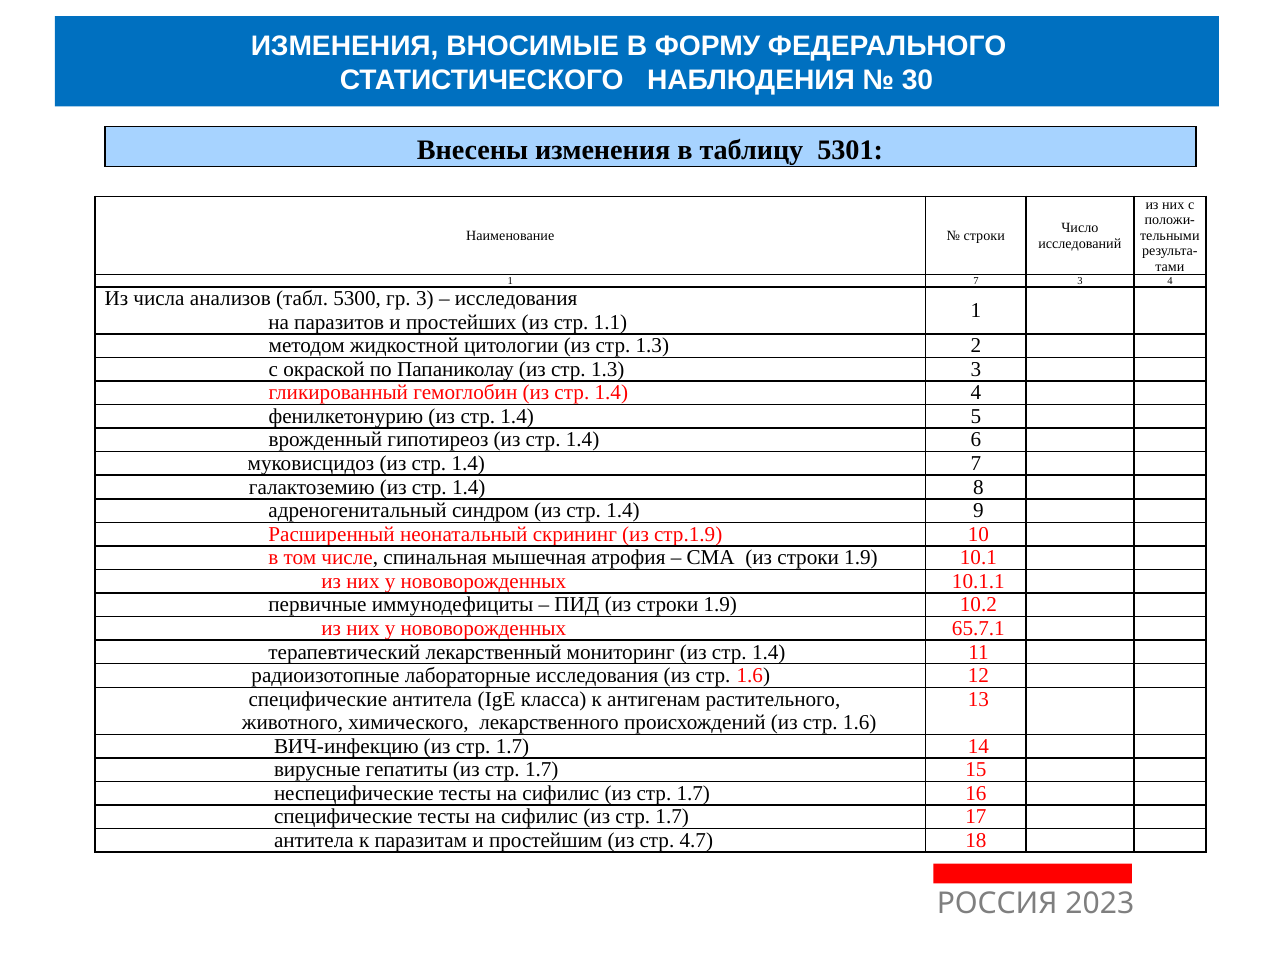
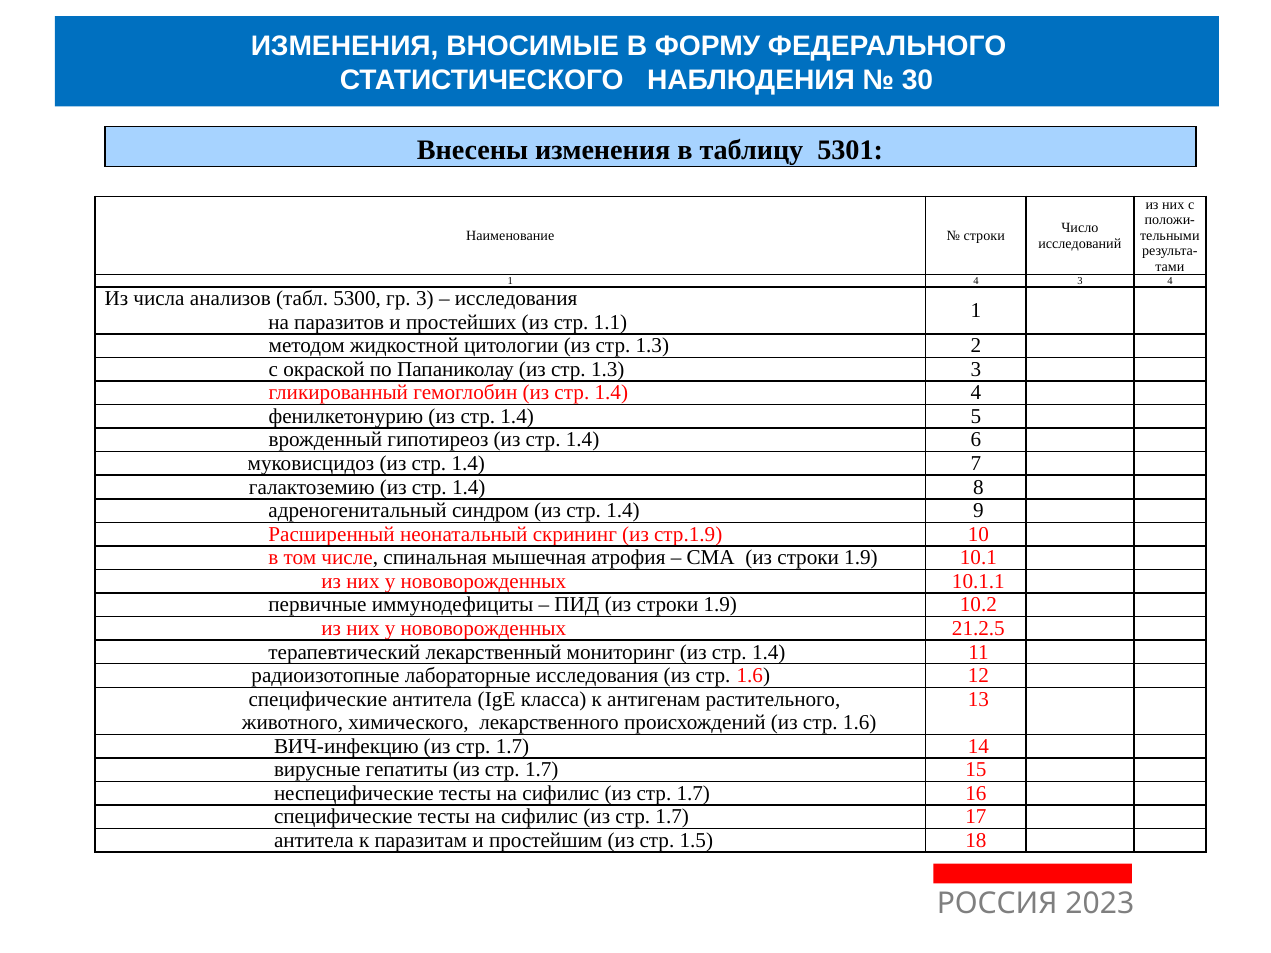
1 7: 7 -> 4 (976, 281)
65.7.1: 65.7.1 -> 21.2.5 (978, 629)
4.7: 4.7 -> 1.5 (696, 841)
